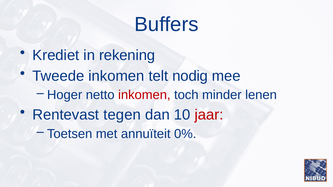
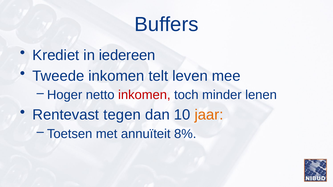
rekening: rekening -> iedereen (127, 55)
nodig: nodig -> leven (190, 76)
jaar colour: red -> orange (209, 115)
0%: 0% -> 8% (185, 134)
